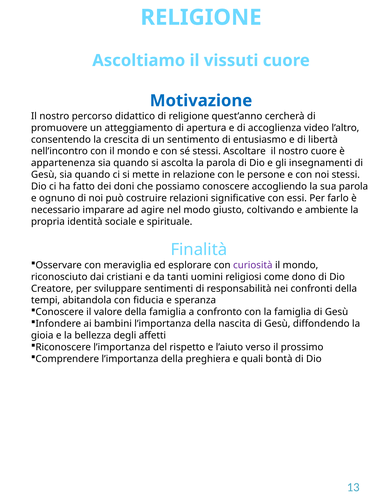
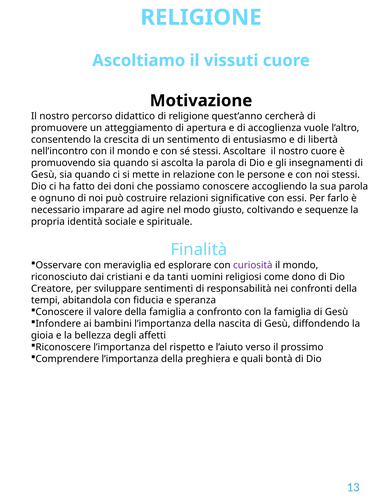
Motivazione colour: blue -> black (201, 101)
video: video -> vuole (316, 128)
appartenenza: appartenenza -> promuovendo (63, 163)
ambiente: ambiente -> sequenze (326, 210)
